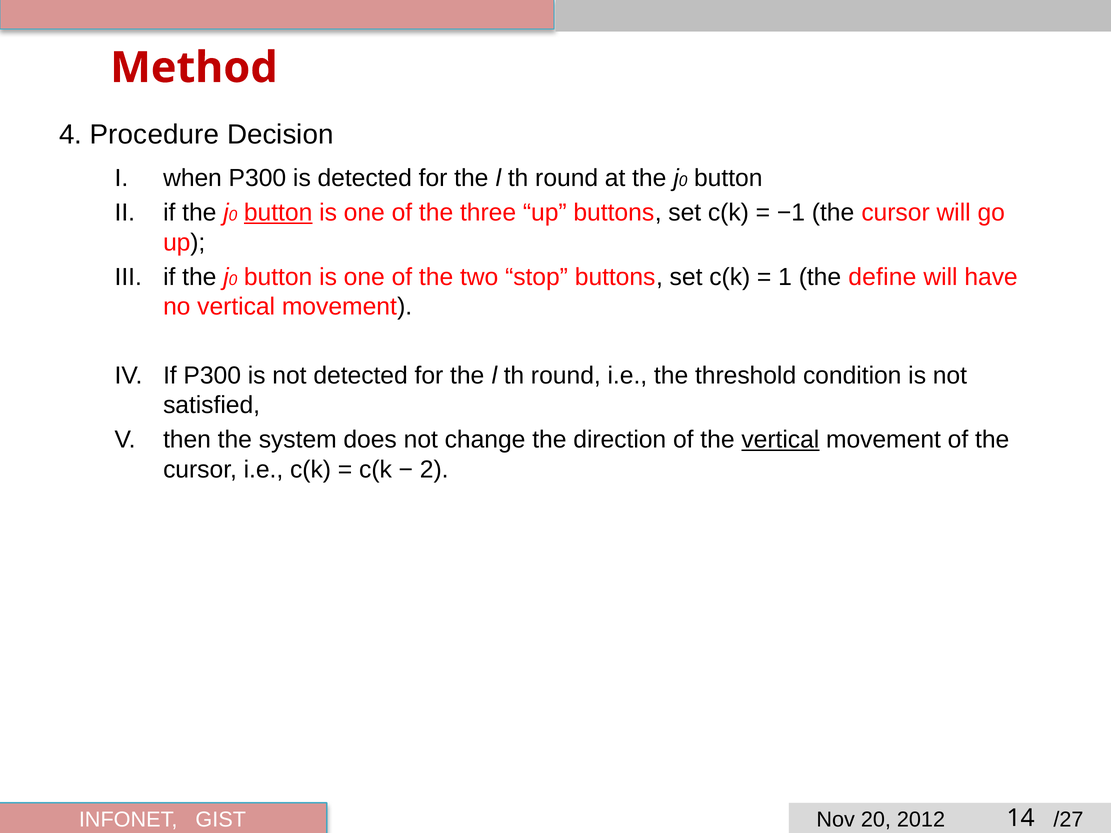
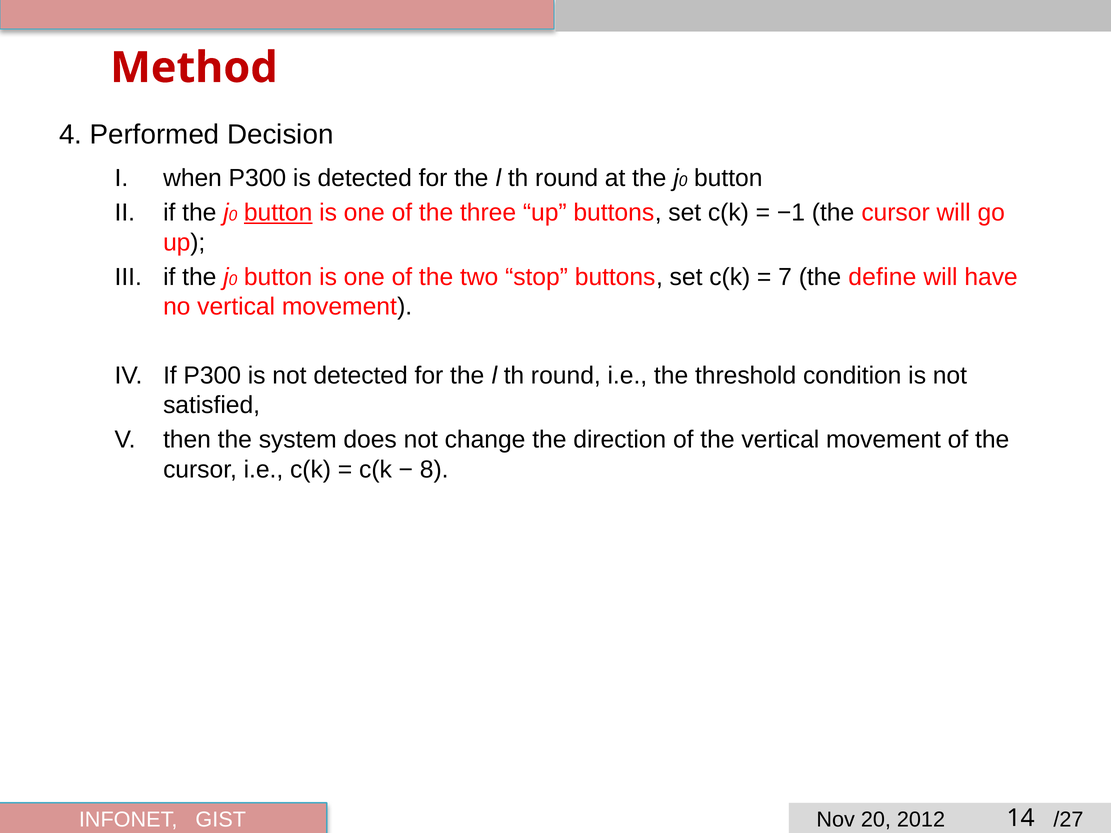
Procedure: Procedure -> Performed (155, 134)
1: 1 -> 7 (785, 277)
vertical underline: present -> none (780, 440)
2: 2 -> 8 (434, 470)
